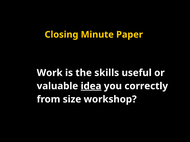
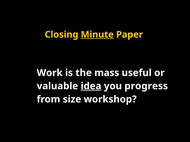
Minute underline: none -> present (97, 35)
skills: skills -> mass (107, 73)
correctly: correctly -> progress (146, 86)
